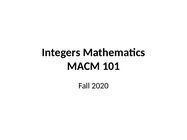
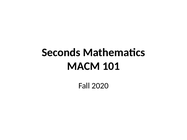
Integers: Integers -> Seconds (61, 53)
